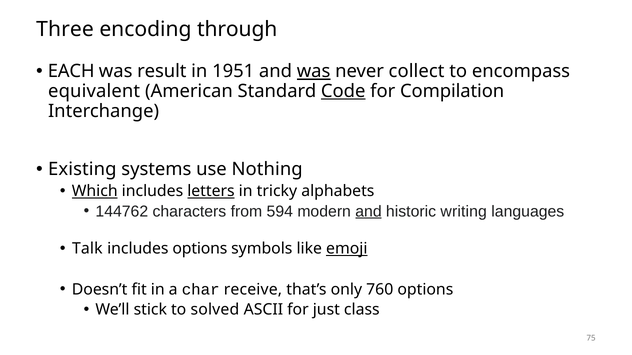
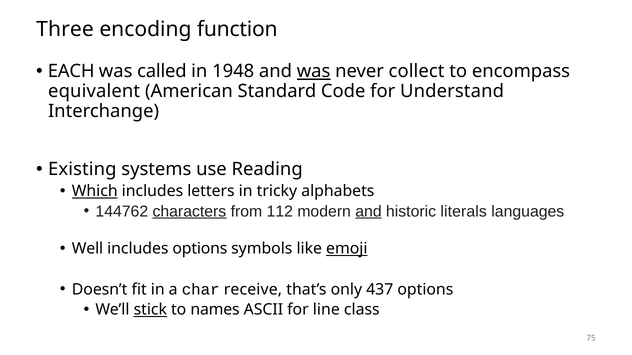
through: through -> function (237, 29)
result: result -> called (162, 71)
1951: 1951 -> 1948 (233, 71)
Code underline: present -> none (343, 91)
Compilation: Compilation -> Understand (452, 91)
Nothing: Nothing -> Reading (267, 170)
letters underline: present -> none (211, 191)
characters underline: none -> present (189, 212)
594: 594 -> 112 (280, 212)
writing: writing -> literals (464, 212)
Talk: Talk -> Well (87, 249)
760: 760 -> 437 (380, 290)
stick underline: none -> present (150, 310)
solved: solved -> names (215, 310)
just: just -> line (326, 310)
